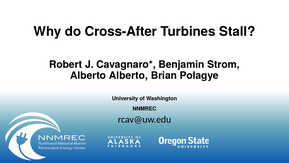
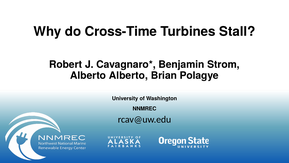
Cross-After: Cross-After -> Cross-Time (121, 32)
